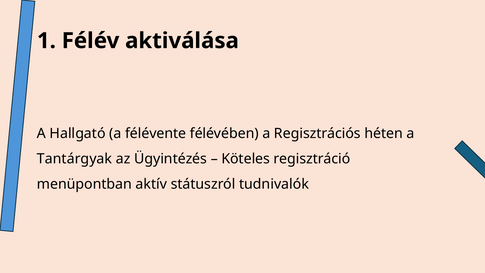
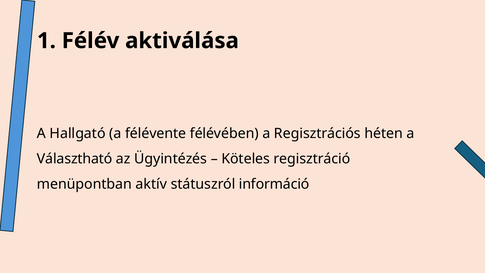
Tantárgyak: Tantárgyak -> Választható (75, 159)
tudnivalók: tudnivalók -> információ (274, 184)
